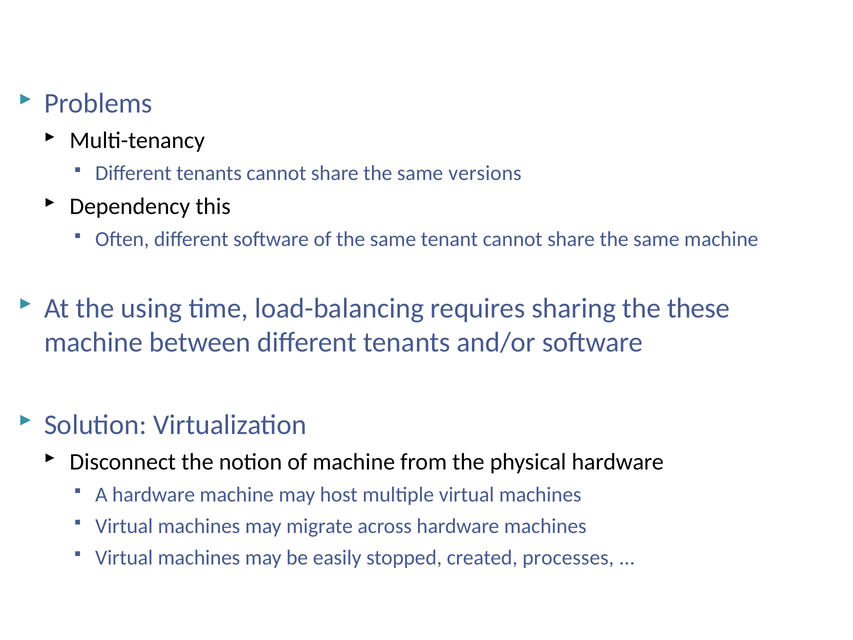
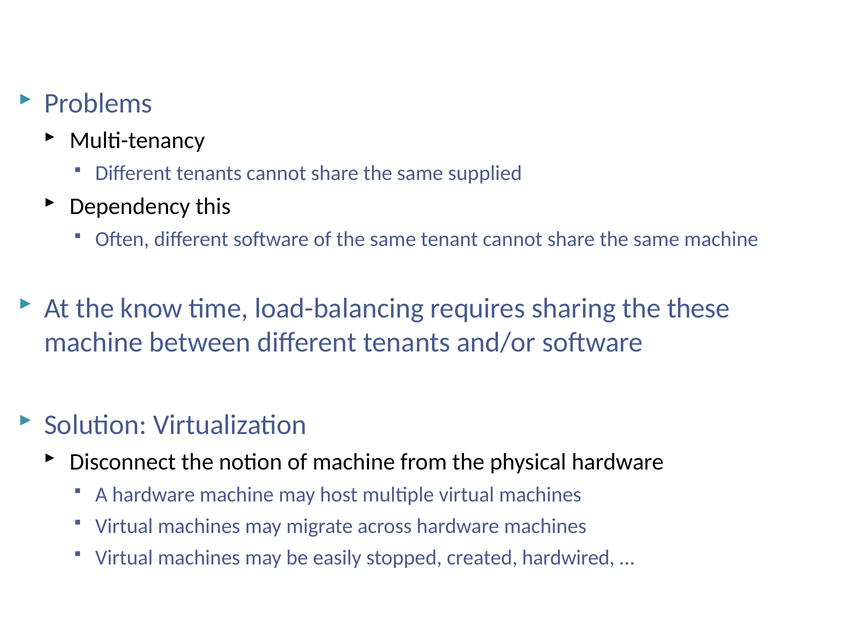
versions: versions -> supplied (485, 173)
using: using -> know (152, 308)
processes: processes -> hardwired (568, 557)
